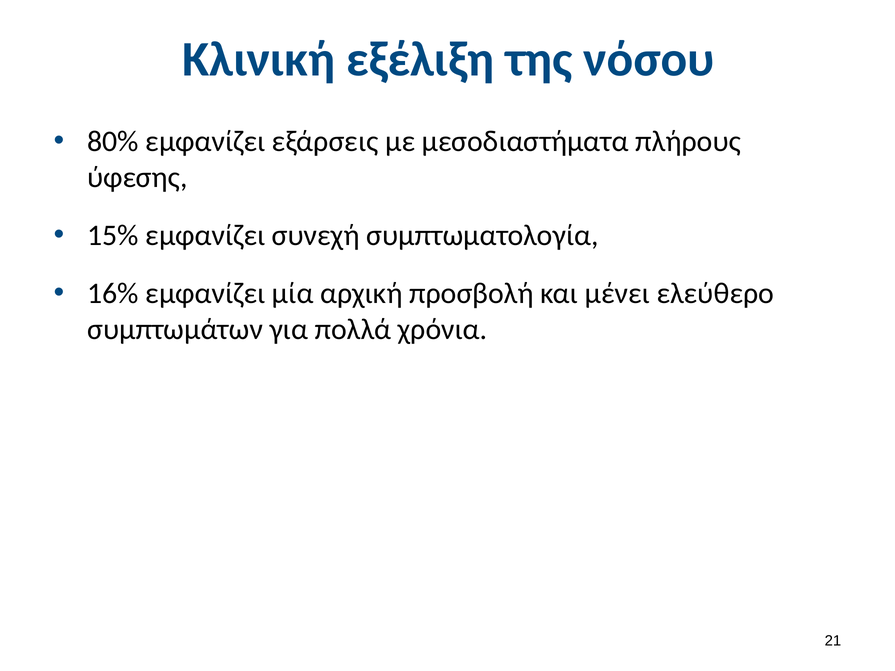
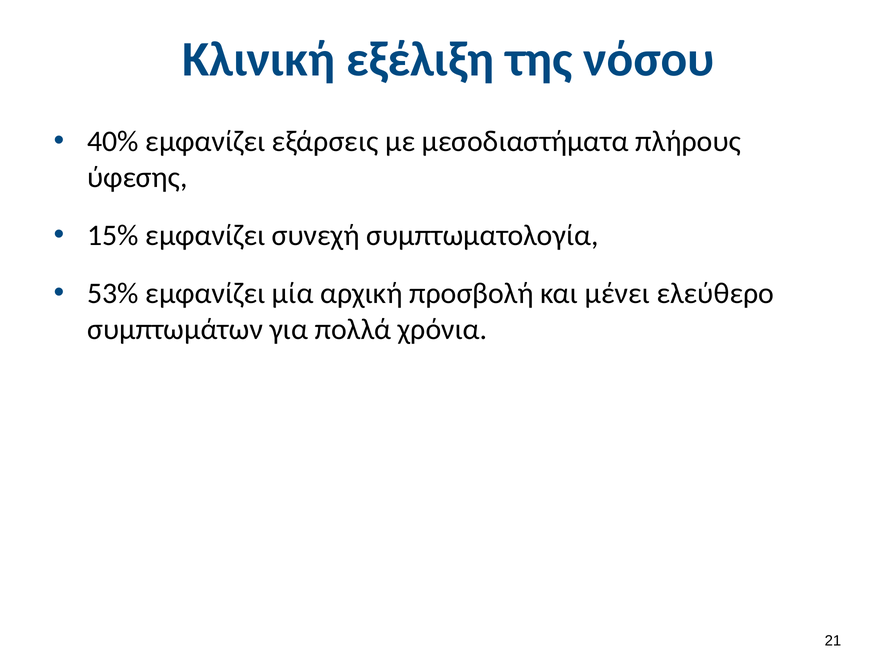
80%: 80% -> 40% (113, 142)
16%: 16% -> 53% (113, 294)
